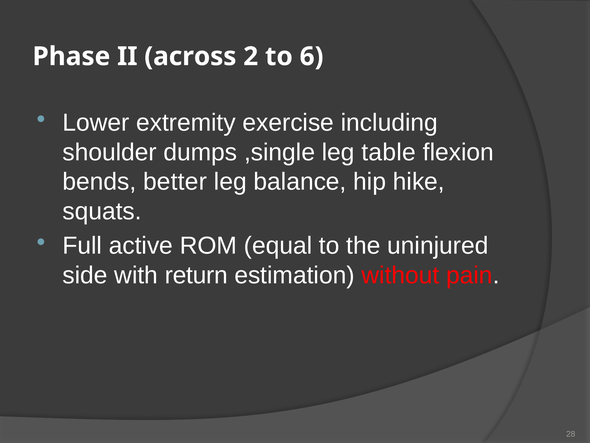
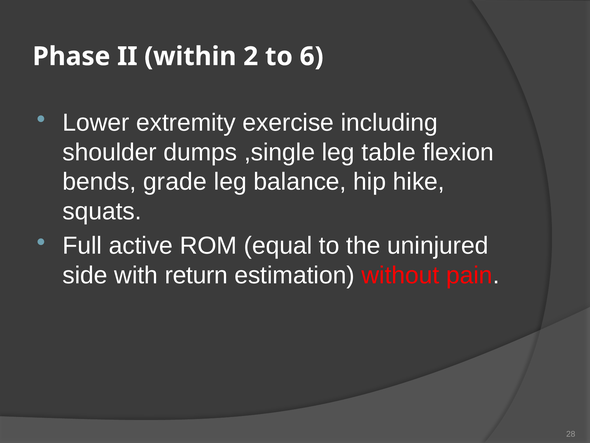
across: across -> within (190, 56)
better: better -> grade (175, 182)
